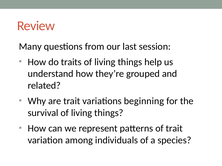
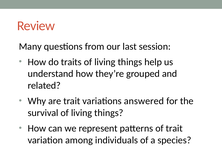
beginning: beginning -> answered (144, 101)
